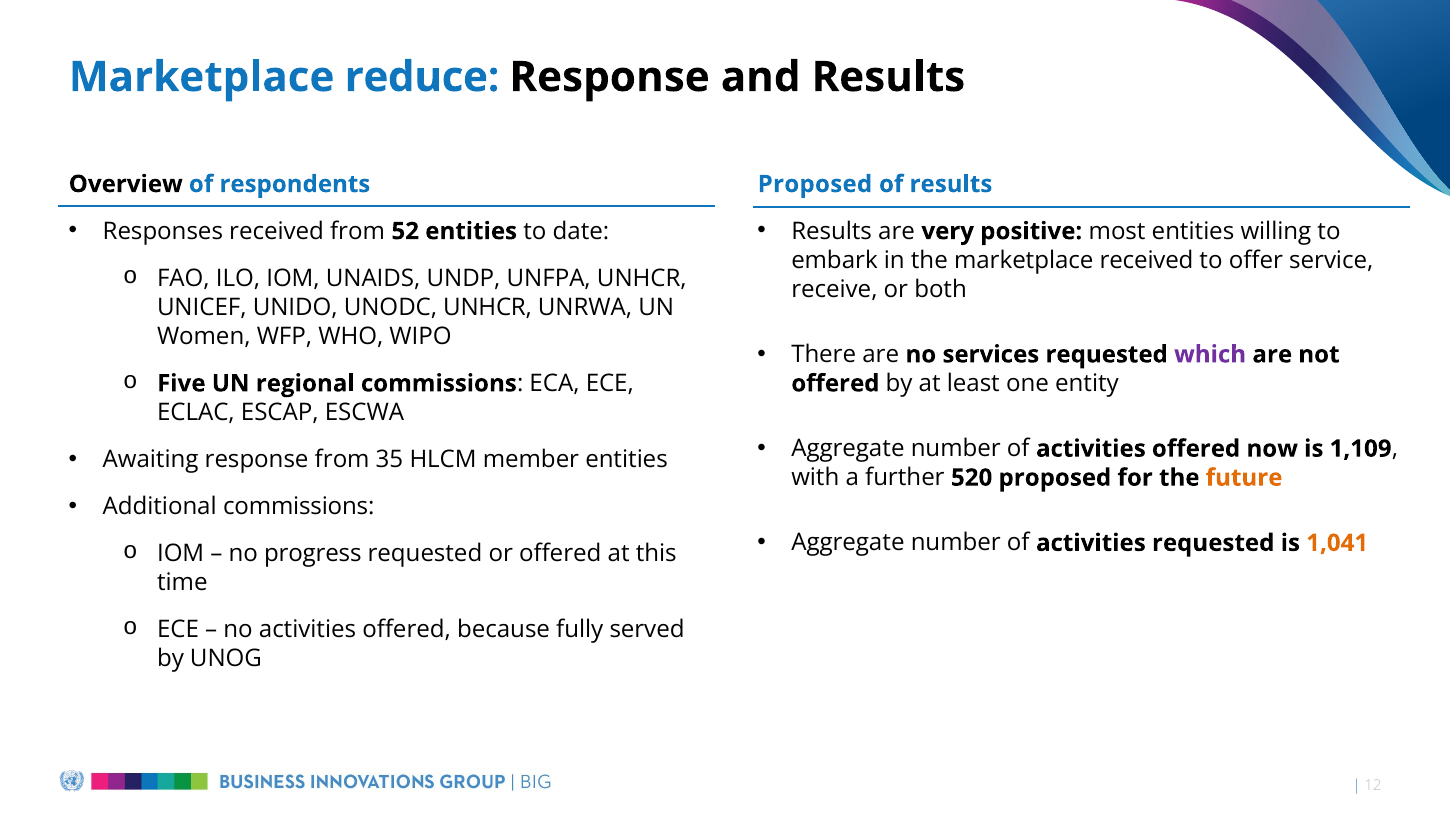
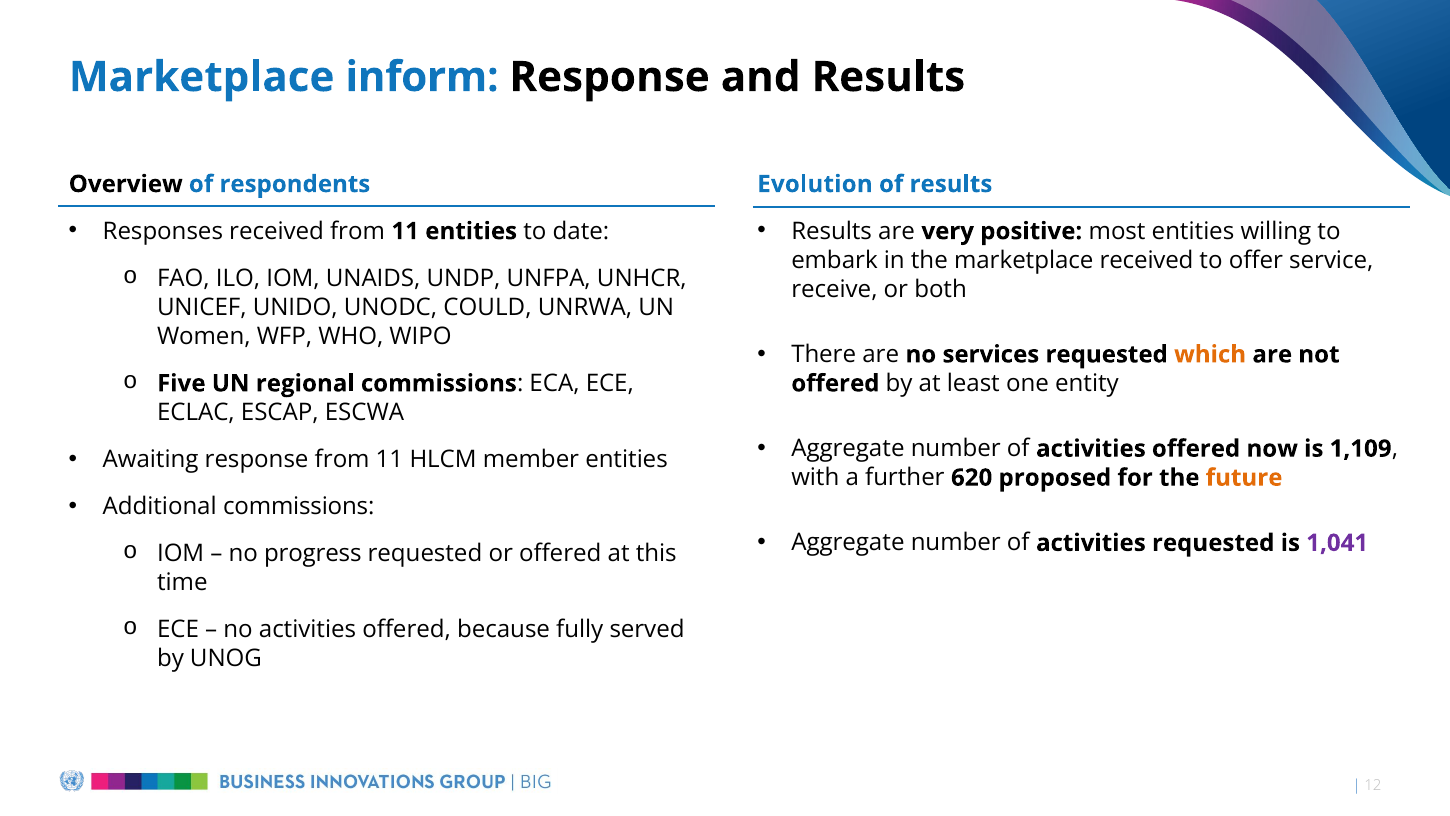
reduce: reduce -> inform (422, 77)
Proposed: Proposed -> Evolution (815, 184)
received from 52: 52 -> 11 (405, 231)
UNODC UNHCR: UNHCR -> COULD (487, 307)
which colour: purple -> orange (1210, 354)
response from 35: 35 -> 11 (389, 459)
520: 520 -> 620 (972, 478)
1,041 colour: orange -> purple (1337, 543)
